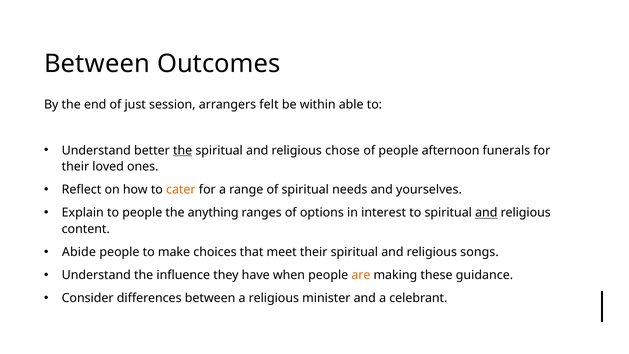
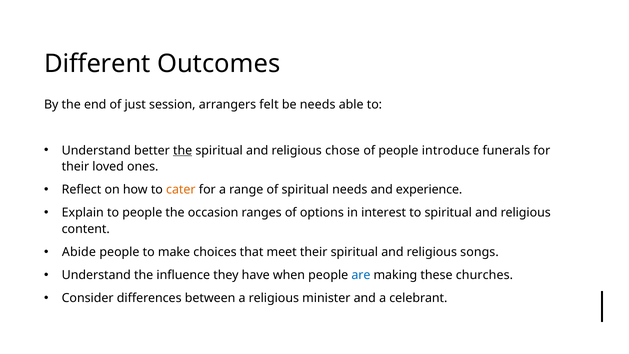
Between: Between -> Different (97, 64)
be within: within -> needs (318, 104)
afternoon: afternoon -> introduce (450, 150)
yourselves: yourselves -> experience (429, 190)
anything: anything -> occasion (213, 213)
and underline: present -> none (486, 213)
are colour: orange -> blue (361, 275)
guidance: guidance -> churches (484, 275)
